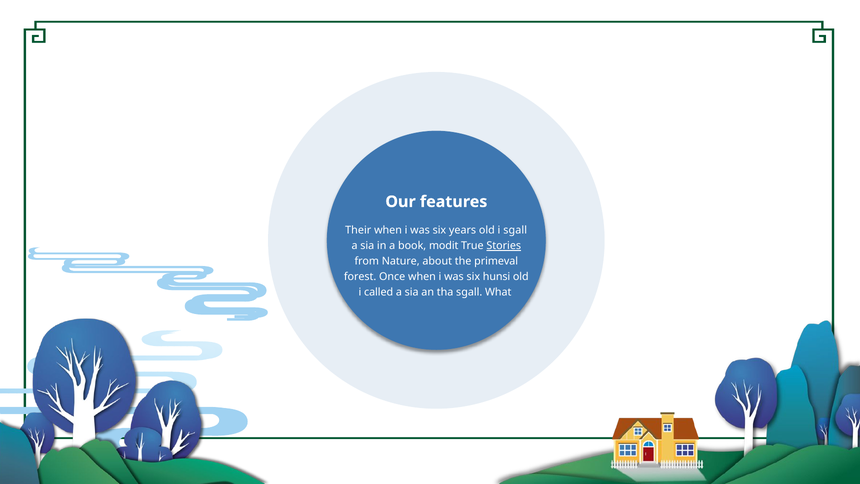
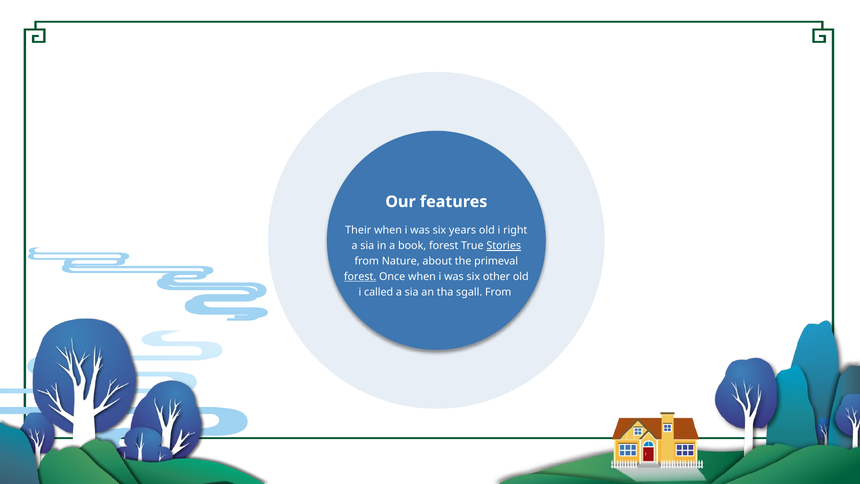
i sgall: sgall -> right (515, 230)
book modit: modit -> forest (444, 246)
forest underline: none -> present (360, 277)
hunsi: hunsi -> other (497, 277)
sgall What: What -> From (498, 292)
